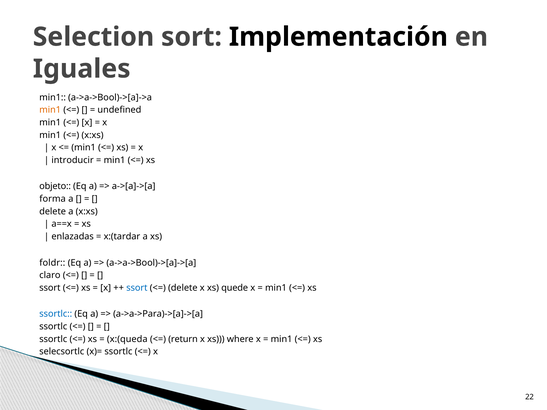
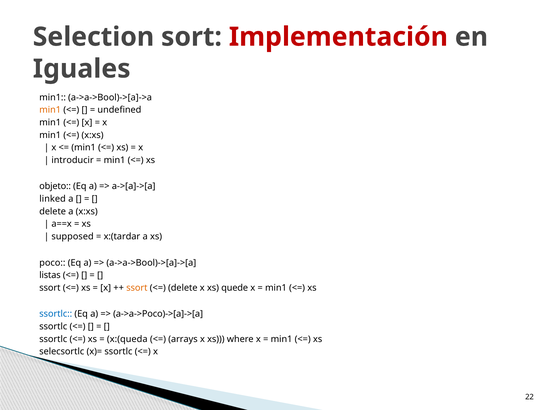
Implementación colour: black -> red (338, 37)
forma: forma -> linked (53, 199)
enlazadas: enlazadas -> supposed (73, 237)
foldr: foldr -> poco (52, 263)
claro: claro -> listas (50, 275)
ssort colour: blue -> orange (137, 288)
a->a->Para)->[a]->[a: a->a->Para)->[a]->[a -> a->a->Poco)->[a]->[a (158, 314)
return: return -> arrays (183, 339)
